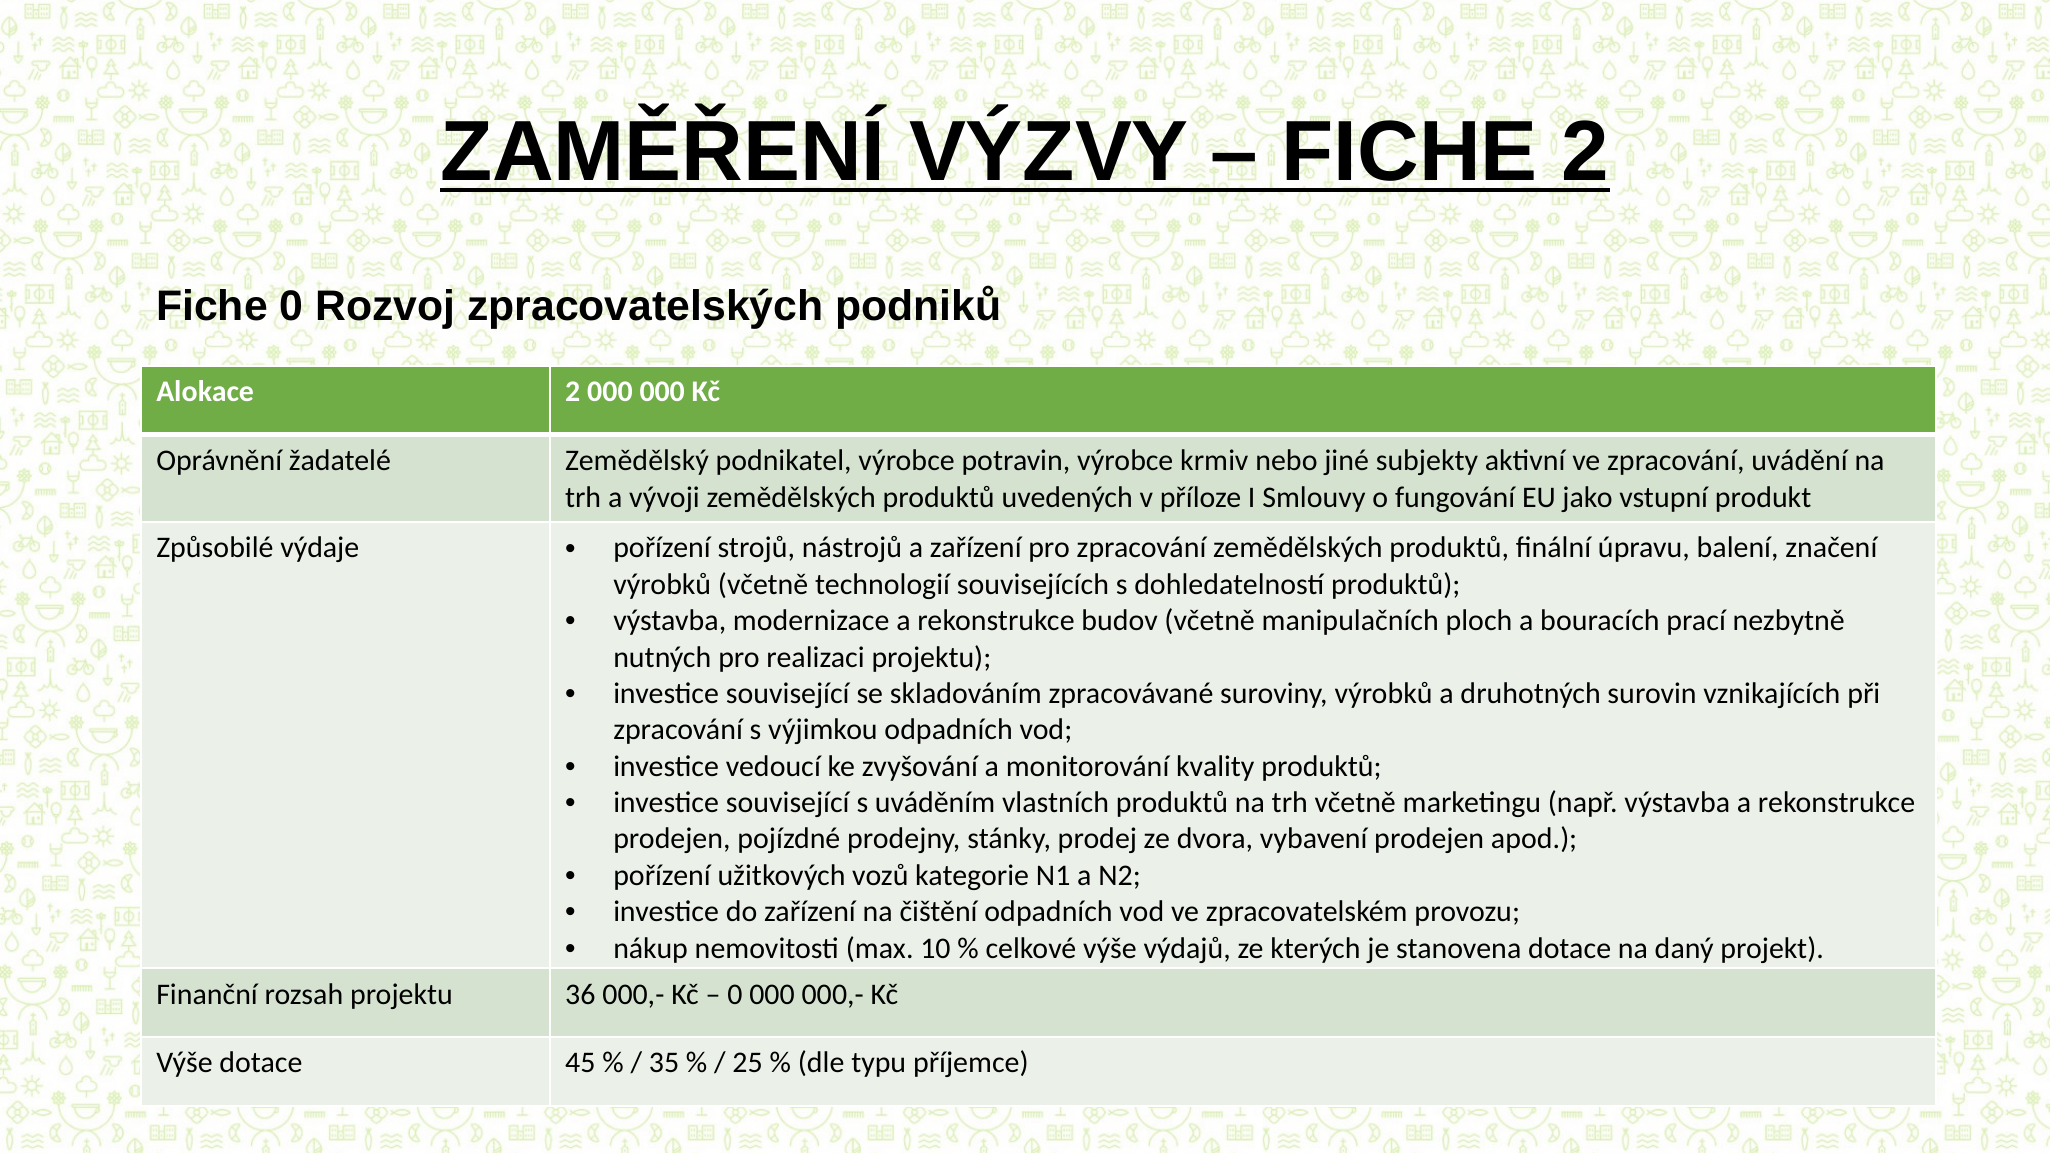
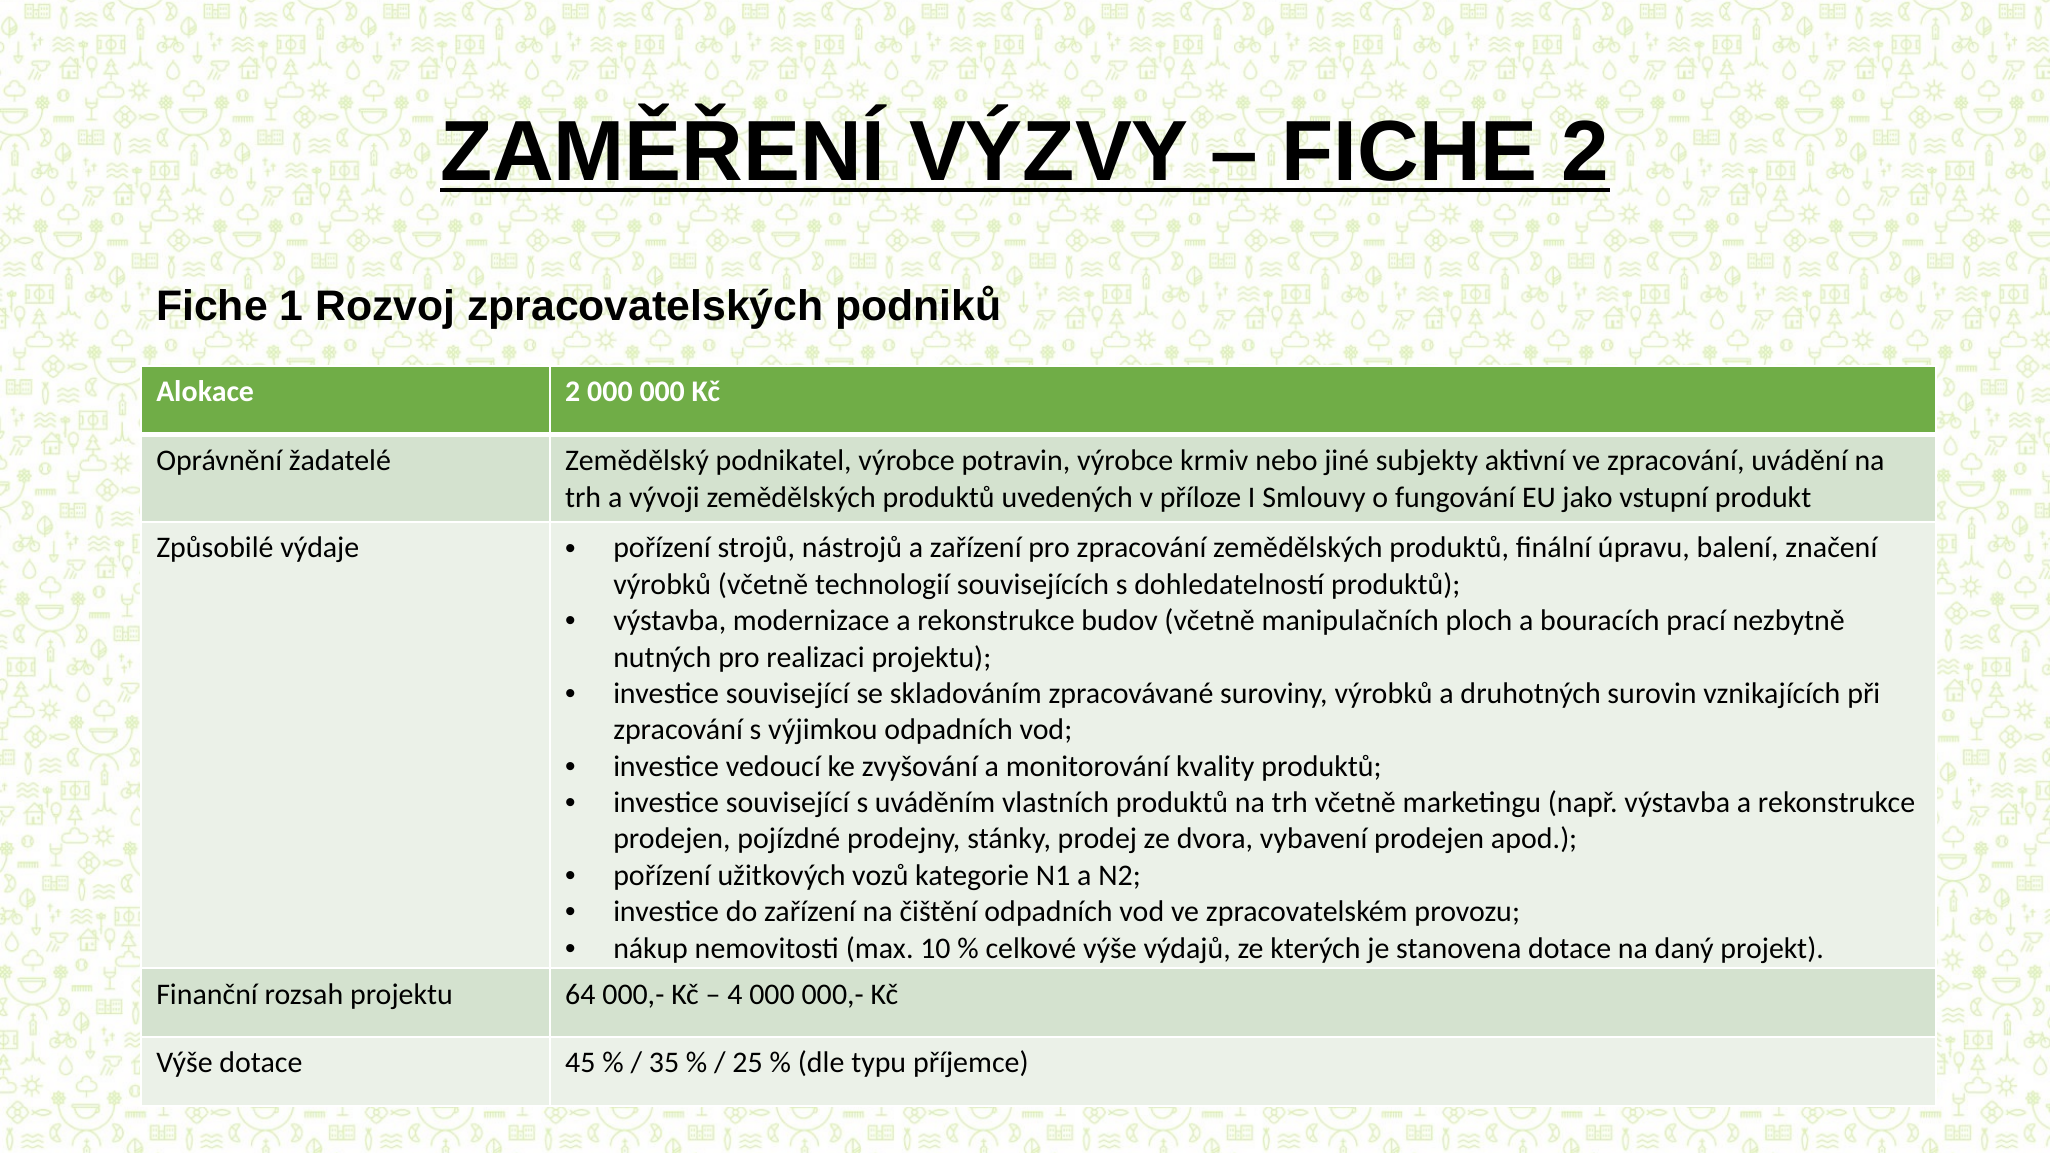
Fiche 0: 0 -> 1 (292, 307)
36: 36 -> 64 (580, 994)
0: 0 -> 4 (735, 994)
